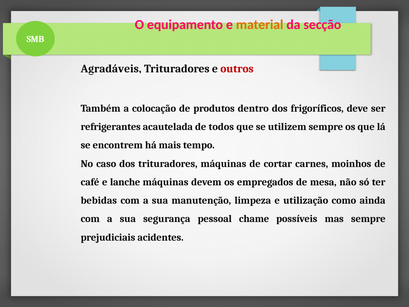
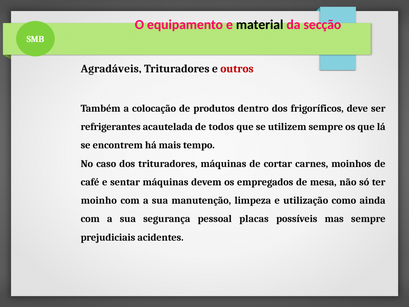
material colour: orange -> black (260, 25)
lanche: lanche -> sentar (125, 182)
bebidas: bebidas -> moinho (99, 200)
chame: chame -> placas (254, 219)
